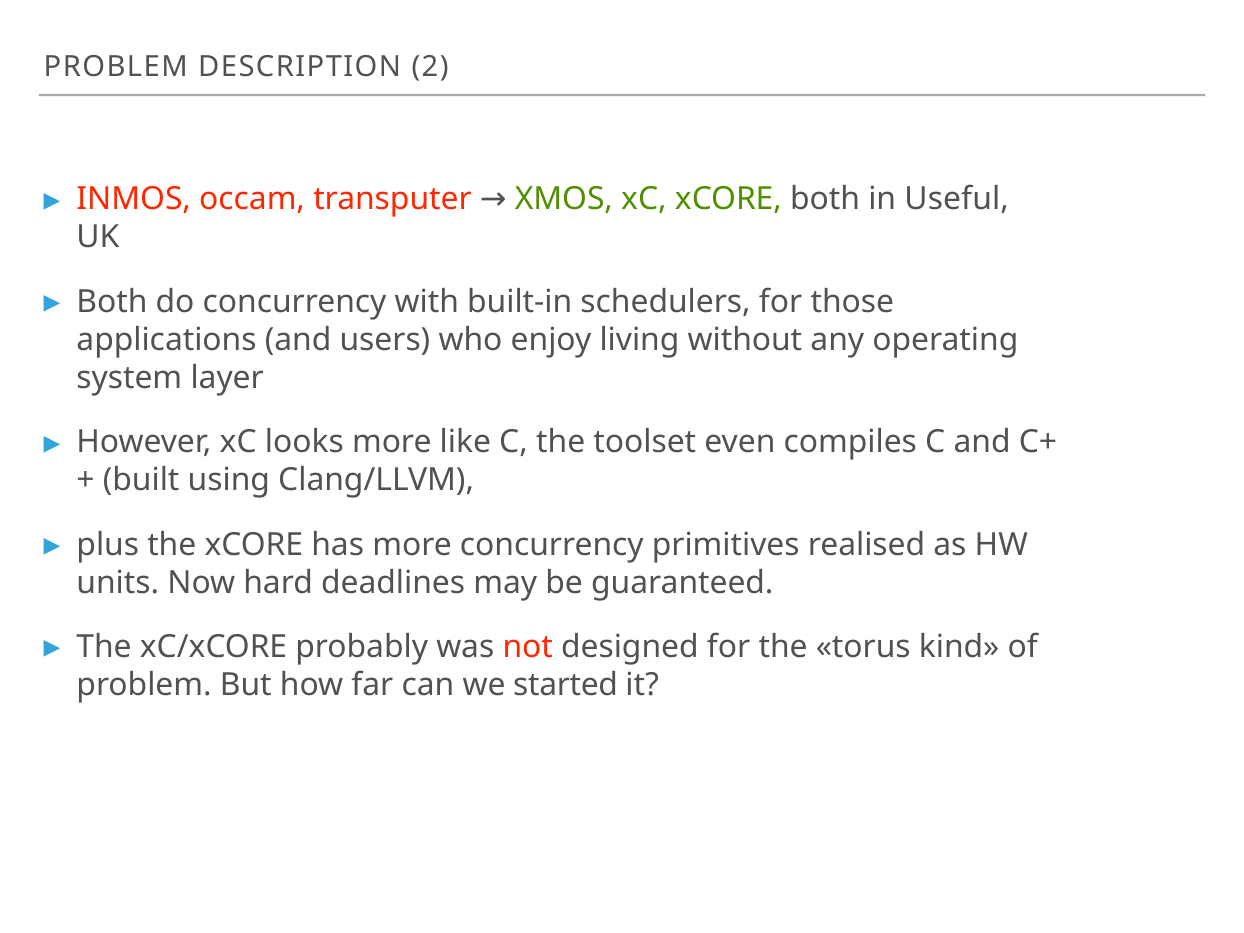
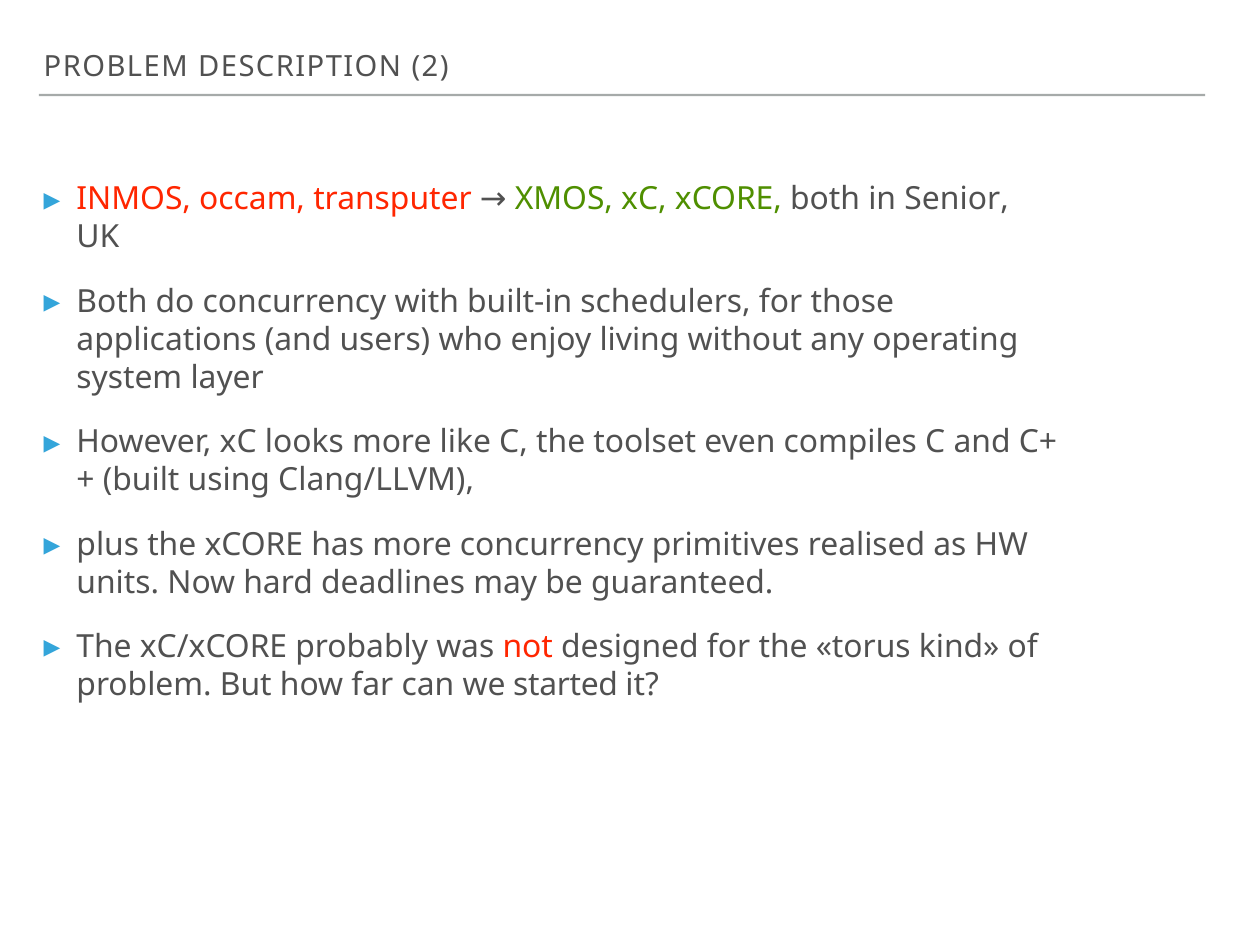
Useful: Useful -> Senior (957, 199)
